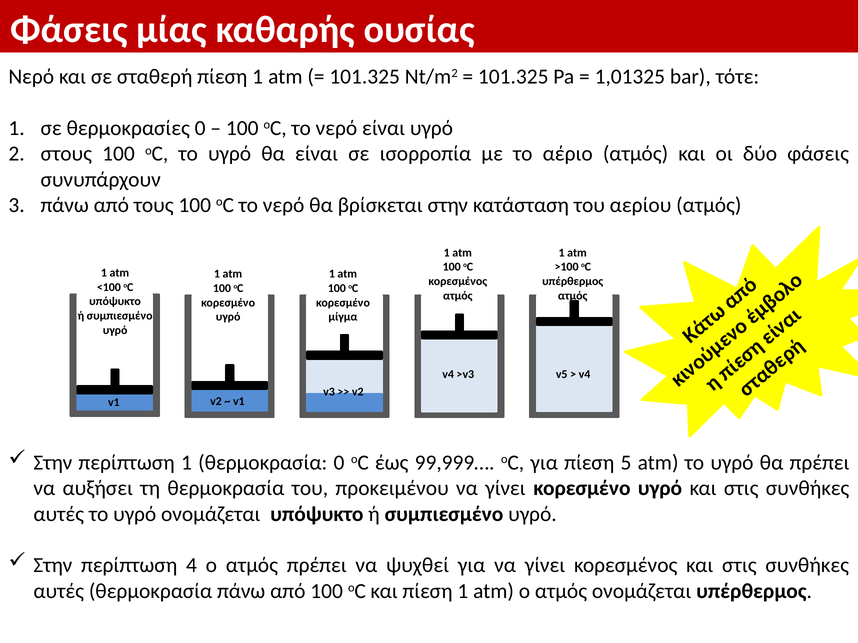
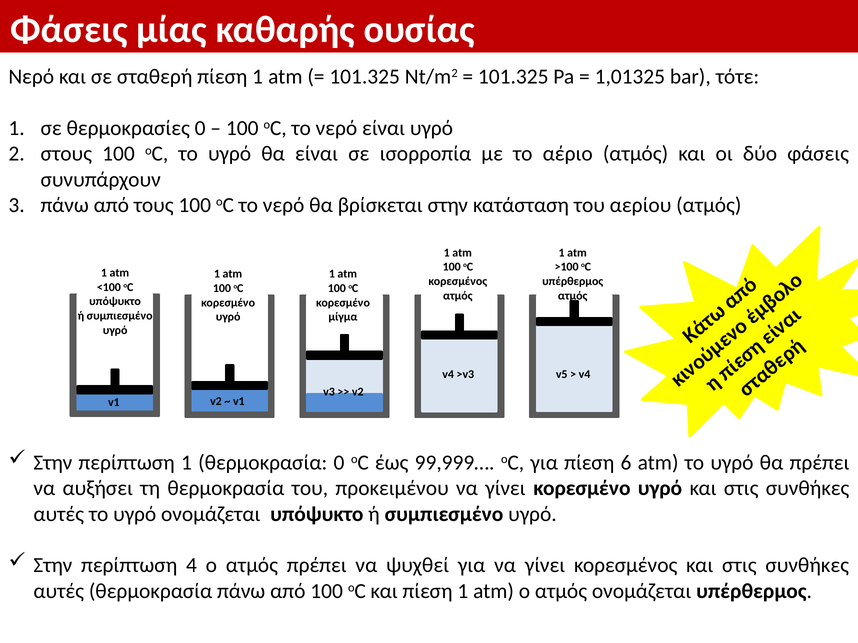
5: 5 -> 6 (626, 463)
